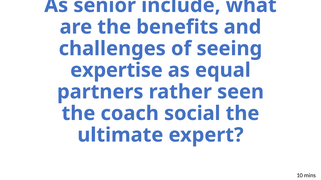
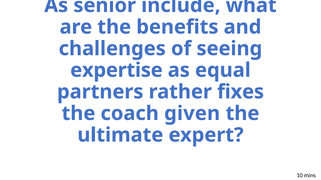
seen: seen -> fixes (241, 92)
social: social -> given (192, 114)
